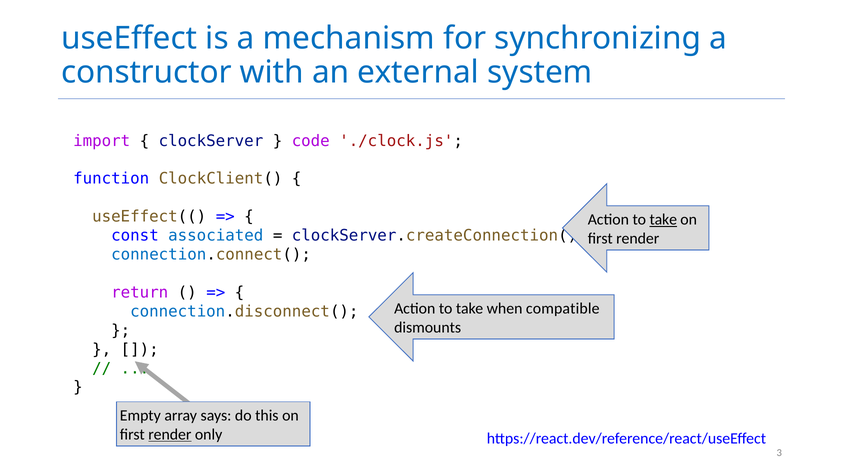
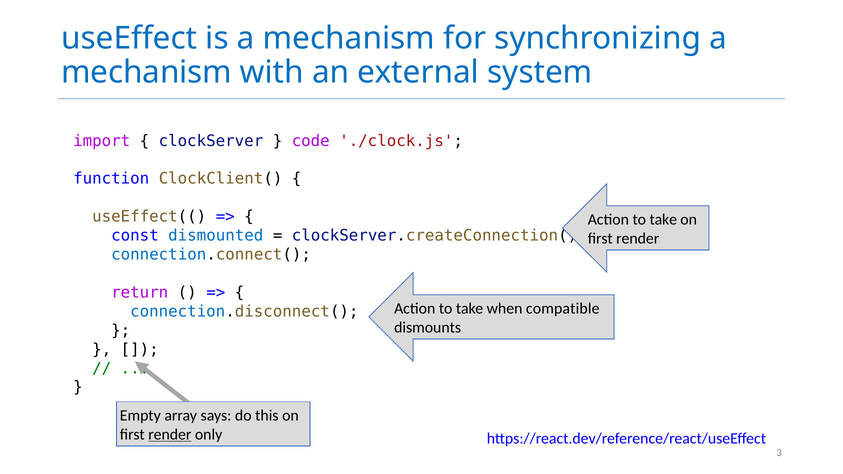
constructor: constructor -> mechanism (147, 73)
take underline: present -> none (663, 220)
associated: associated -> dismounted (216, 236)
